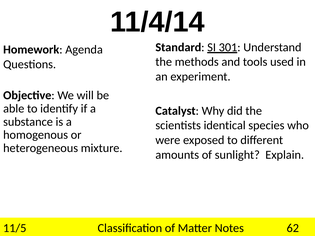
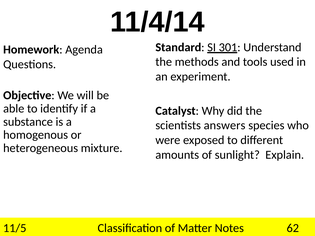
identical: identical -> answers (225, 126)
